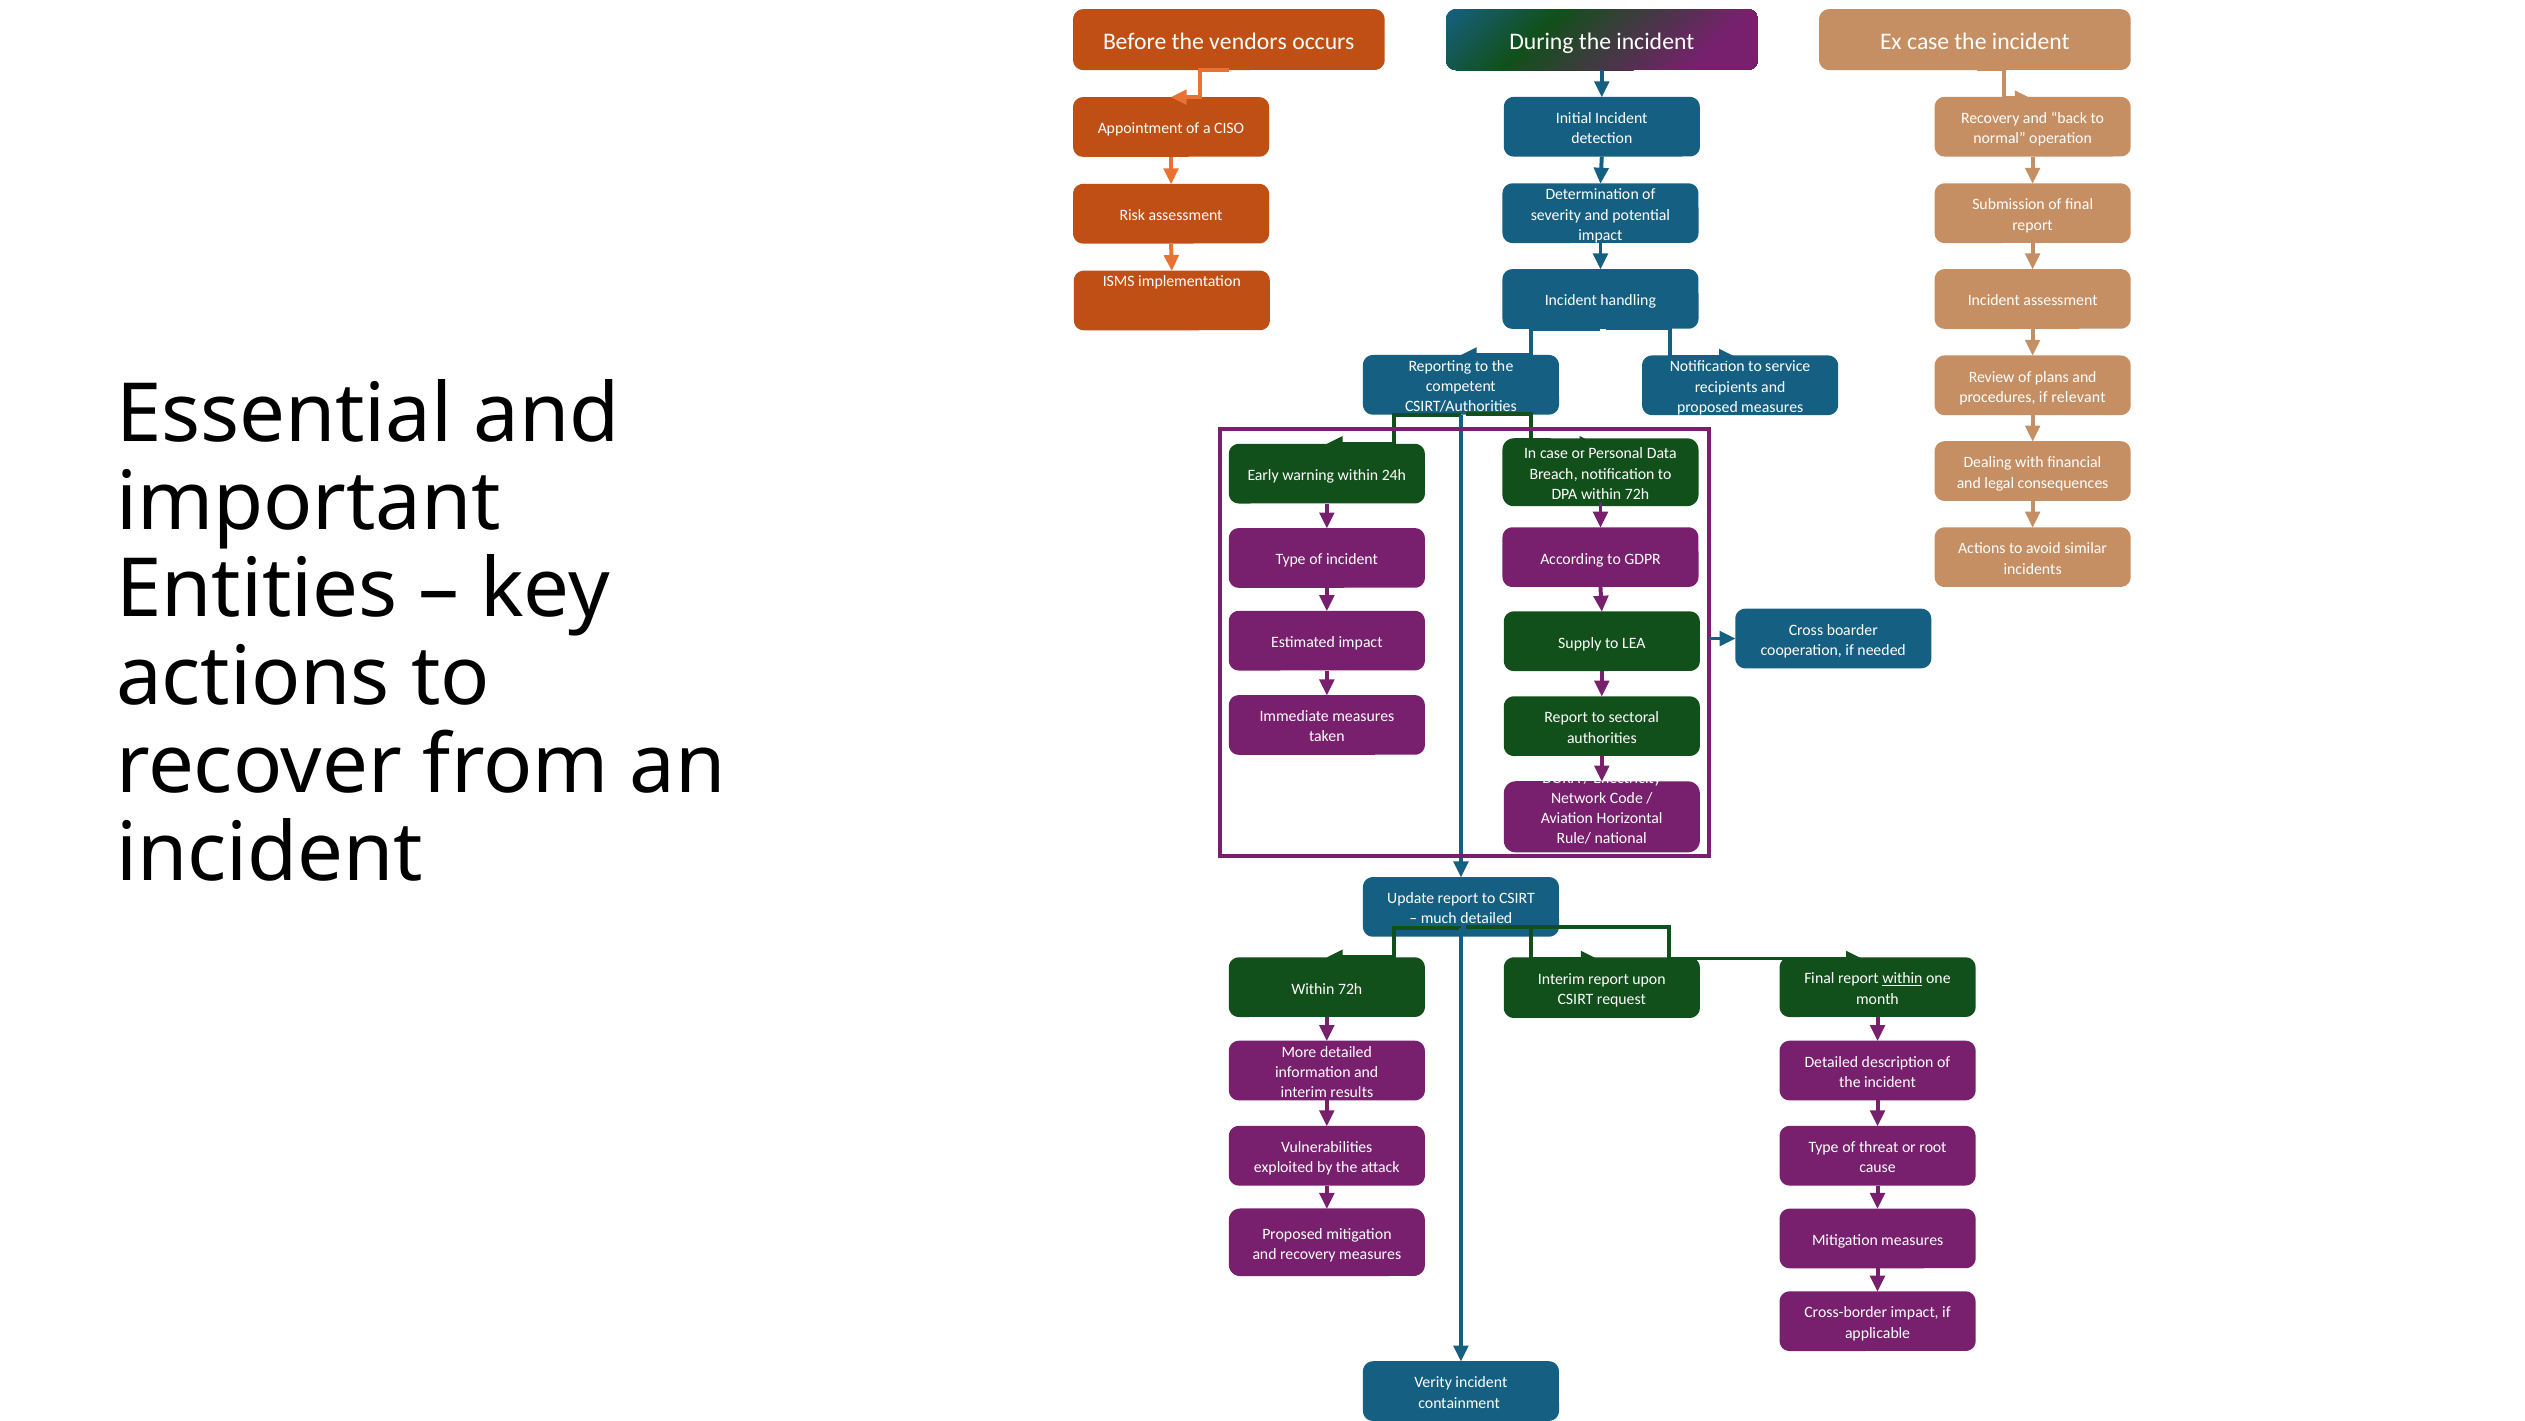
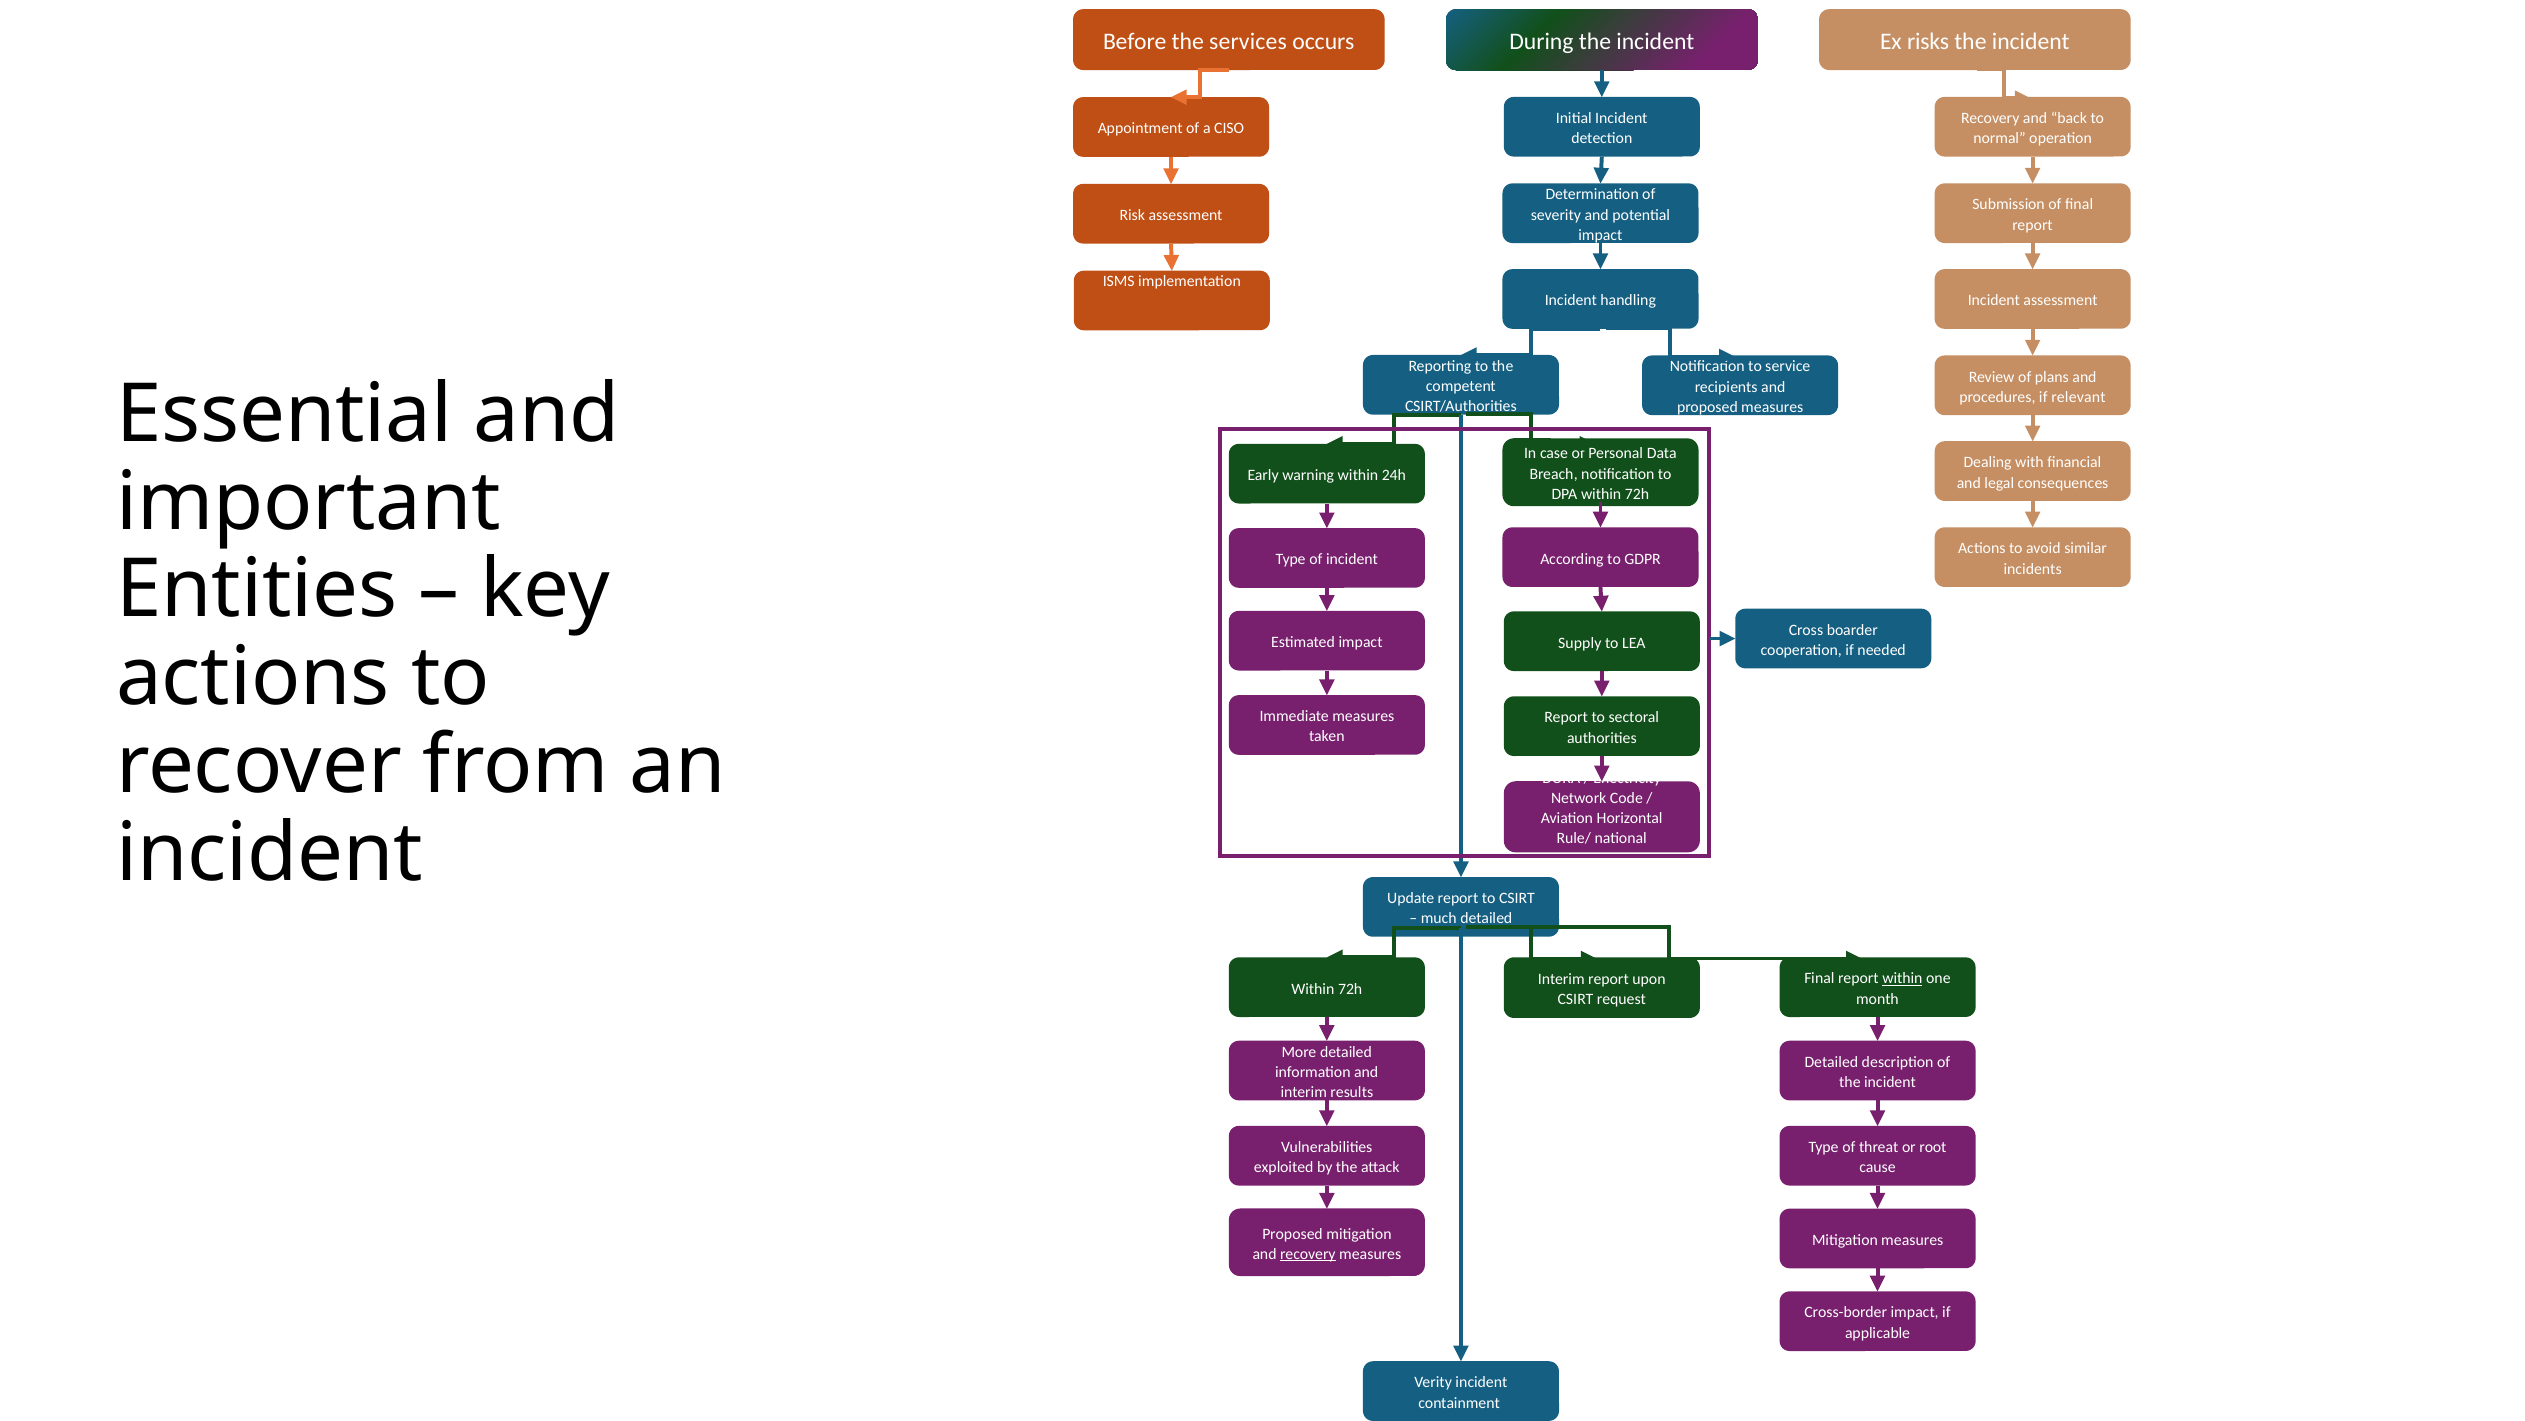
vendors: vendors -> services (1248, 42)
Ex case: case -> risks (1928, 42)
recovery underline: none -> present (1308, 1254)
